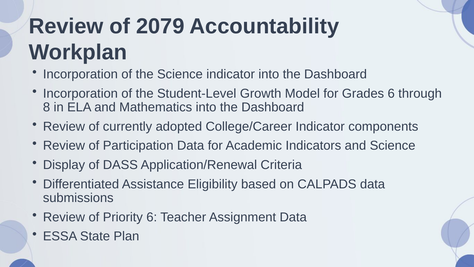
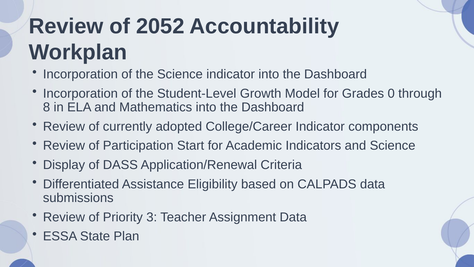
2079: 2079 -> 2052 (160, 26)
Grades 6: 6 -> 0 (391, 93)
Participation Data: Data -> Start (191, 146)
Priority 6: 6 -> 3 (152, 217)
